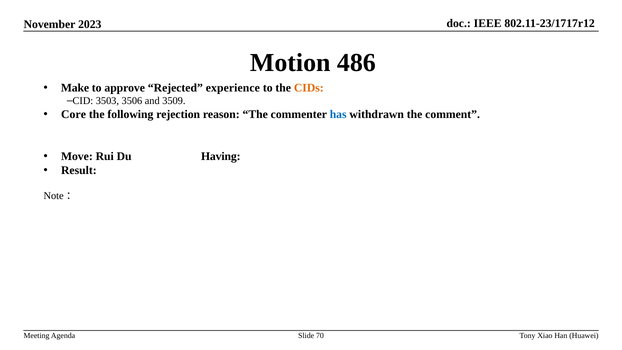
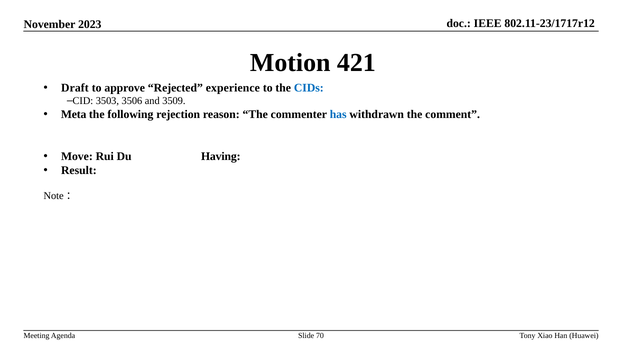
486: 486 -> 421 (356, 62)
Make: Make -> Draft (75, 88)
CIDs colour: orange -> blue (309, 88)
Core: Core -> Meta (74, 114)
